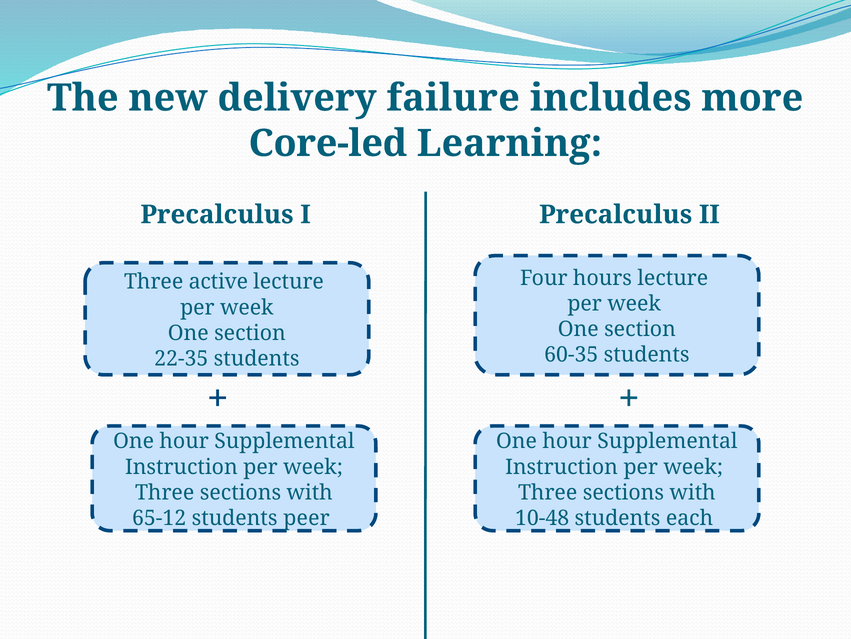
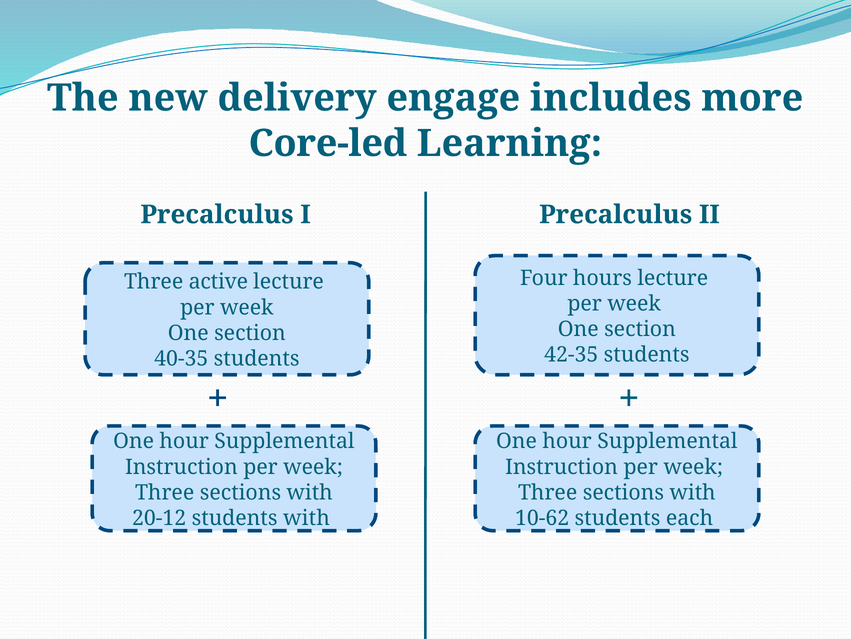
failure: failure -> engage (453, 98)
60-35: 60-35 -> 42-35 (571, 355)
22-35: 22-35 -> 40-35 (181, 358)
65-12: 65-12 -> 20-12 (159, 518)
students peer: peer -> with (307, 518)
10-48: 10-48 -> 10-62 (542, 518)
